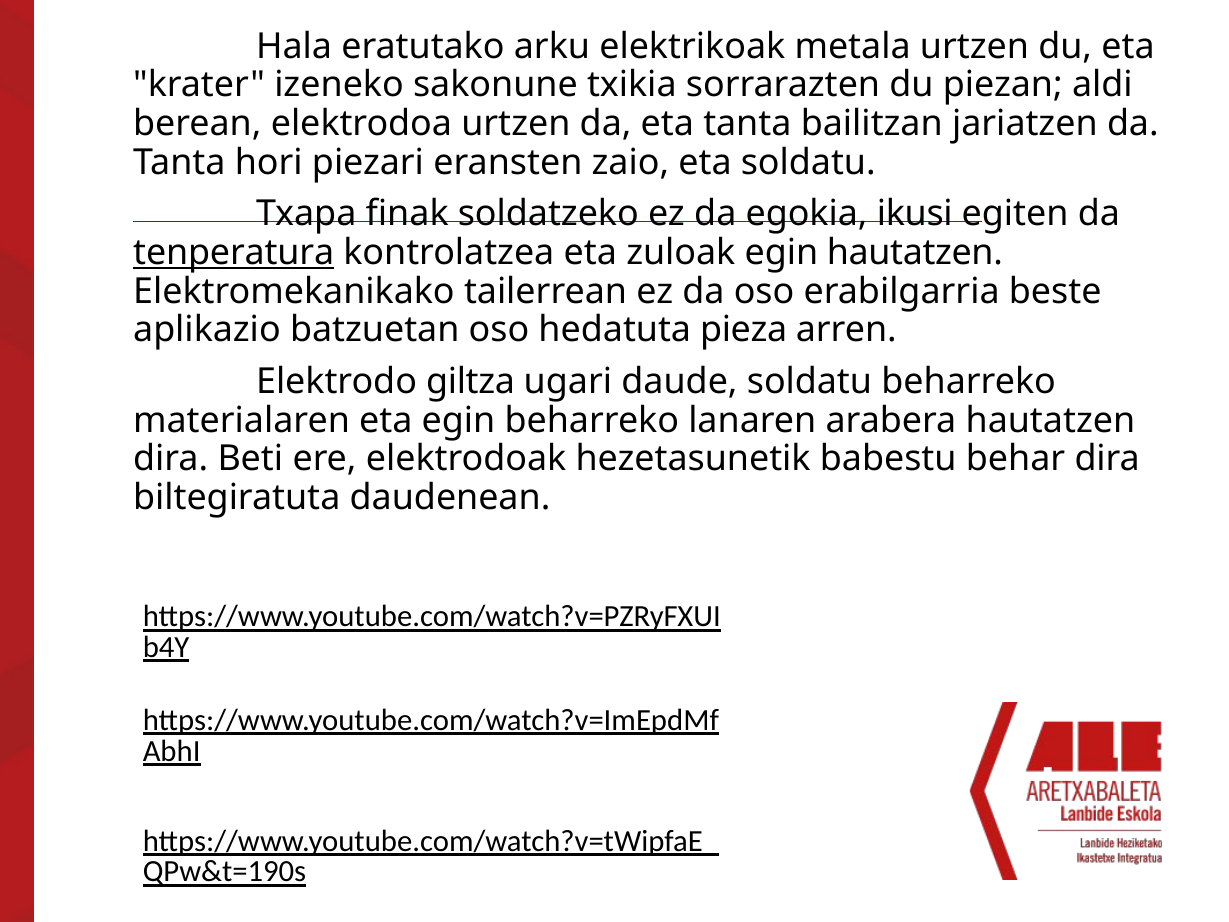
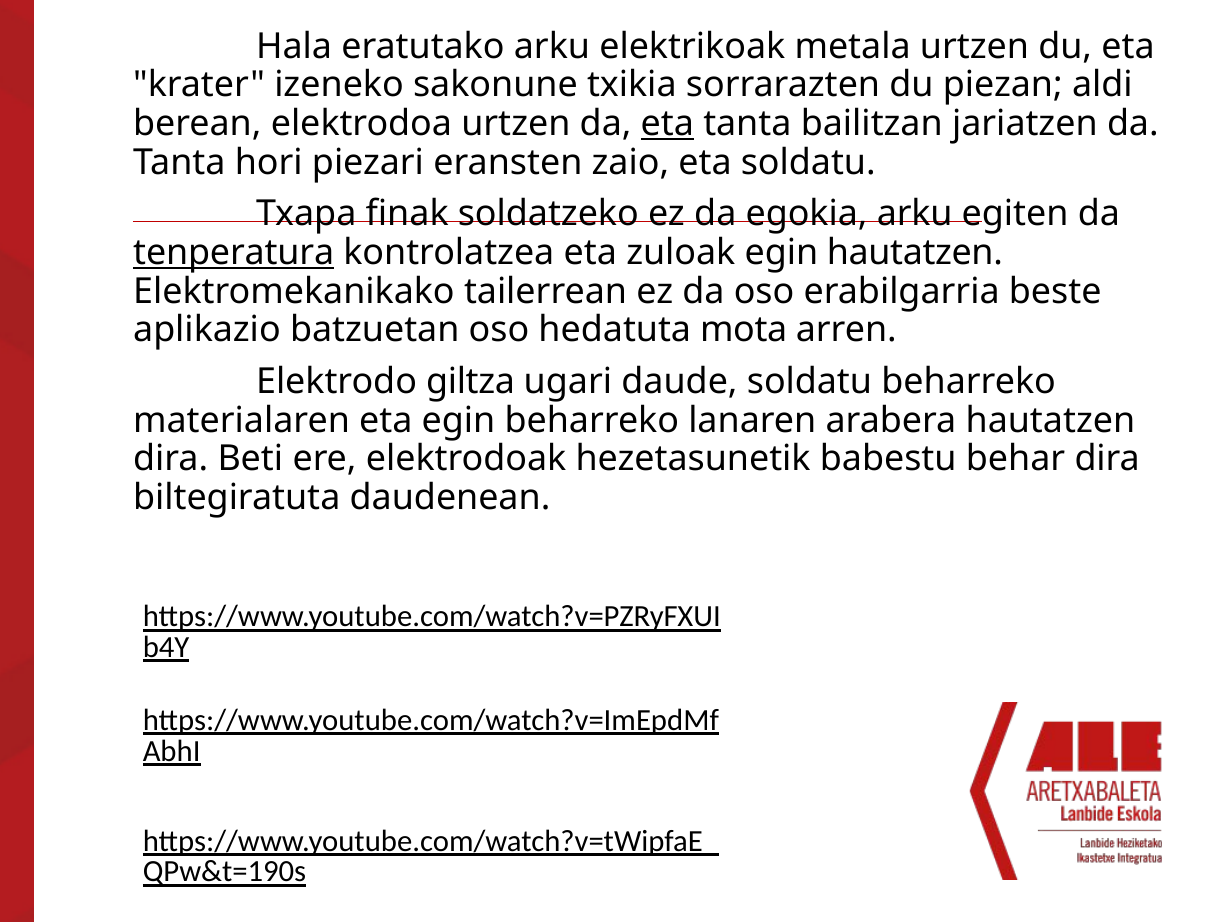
eta underline: none -> present (667, 124)
egokia ikusi: ikusi -> arku (915, 214)
pieza: pieza -> mota (744, 330)
